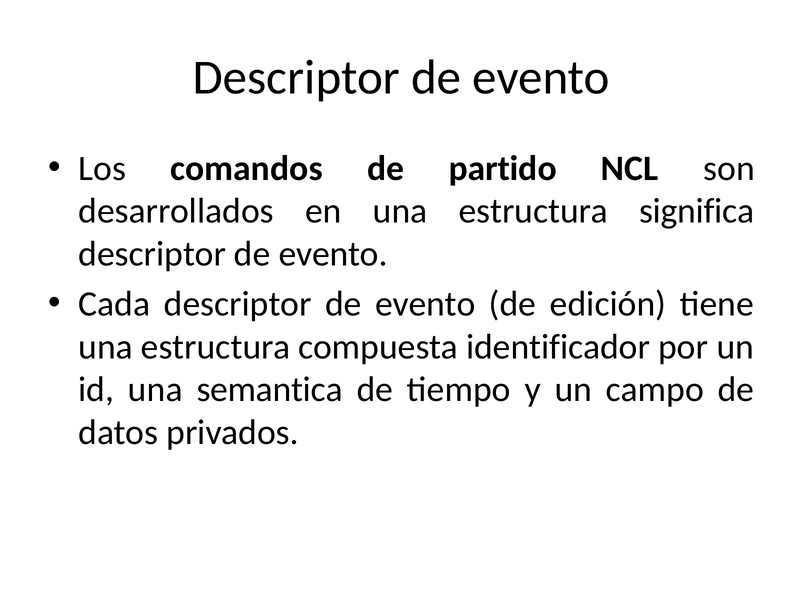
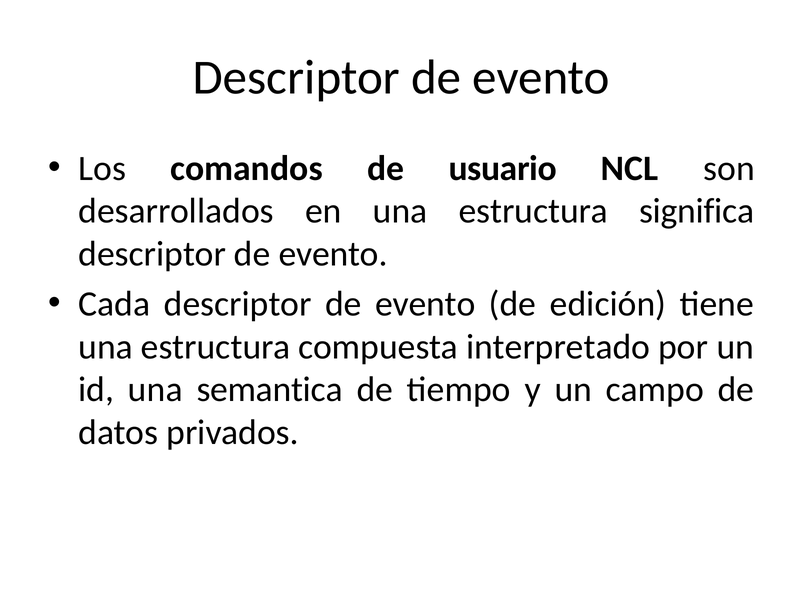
partido: partido -> usuario (503, 168)
identificador: identificador -> interpretado (558, 347)
